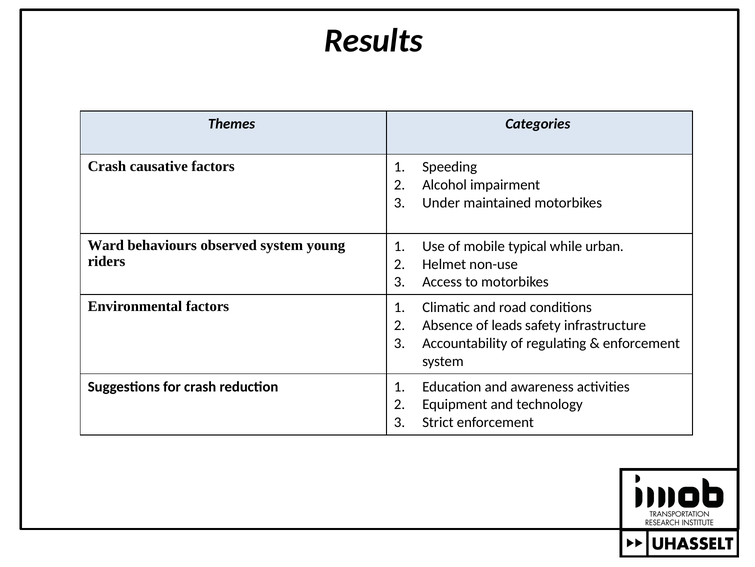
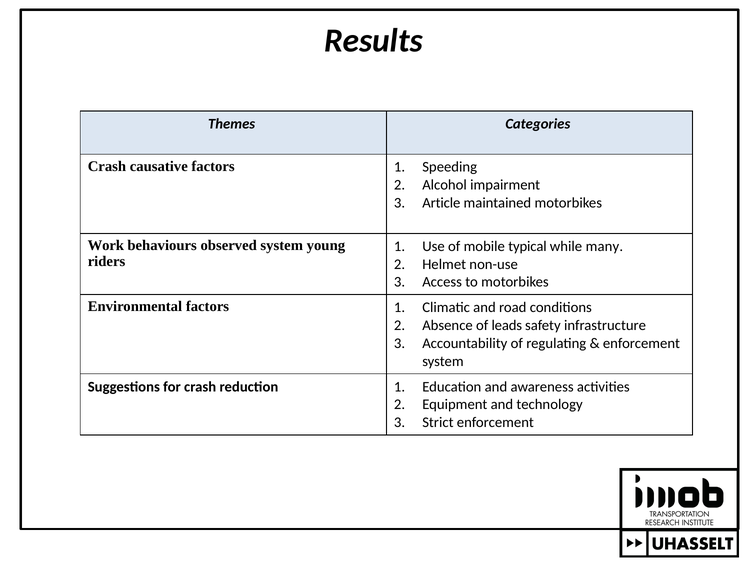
Under: Under -> Article (441, 203)
Ward: Ward -> Work (106, 245)
urban: urban -> many (604, 246)
